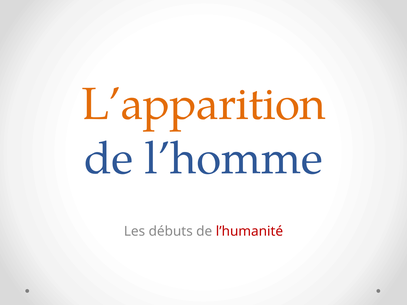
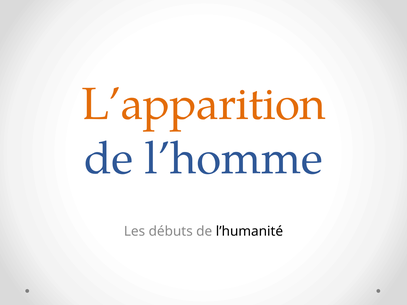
l’humanité colour: red -> black (249, 232)
